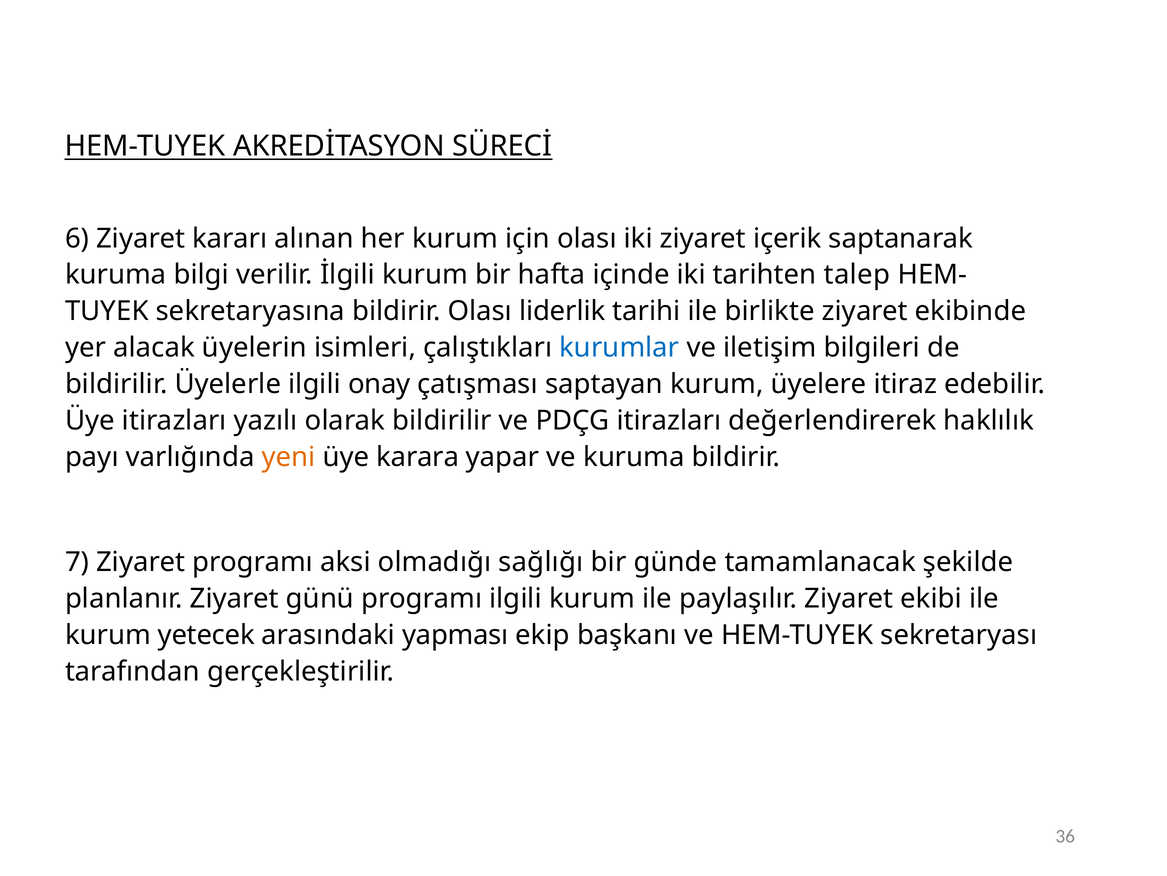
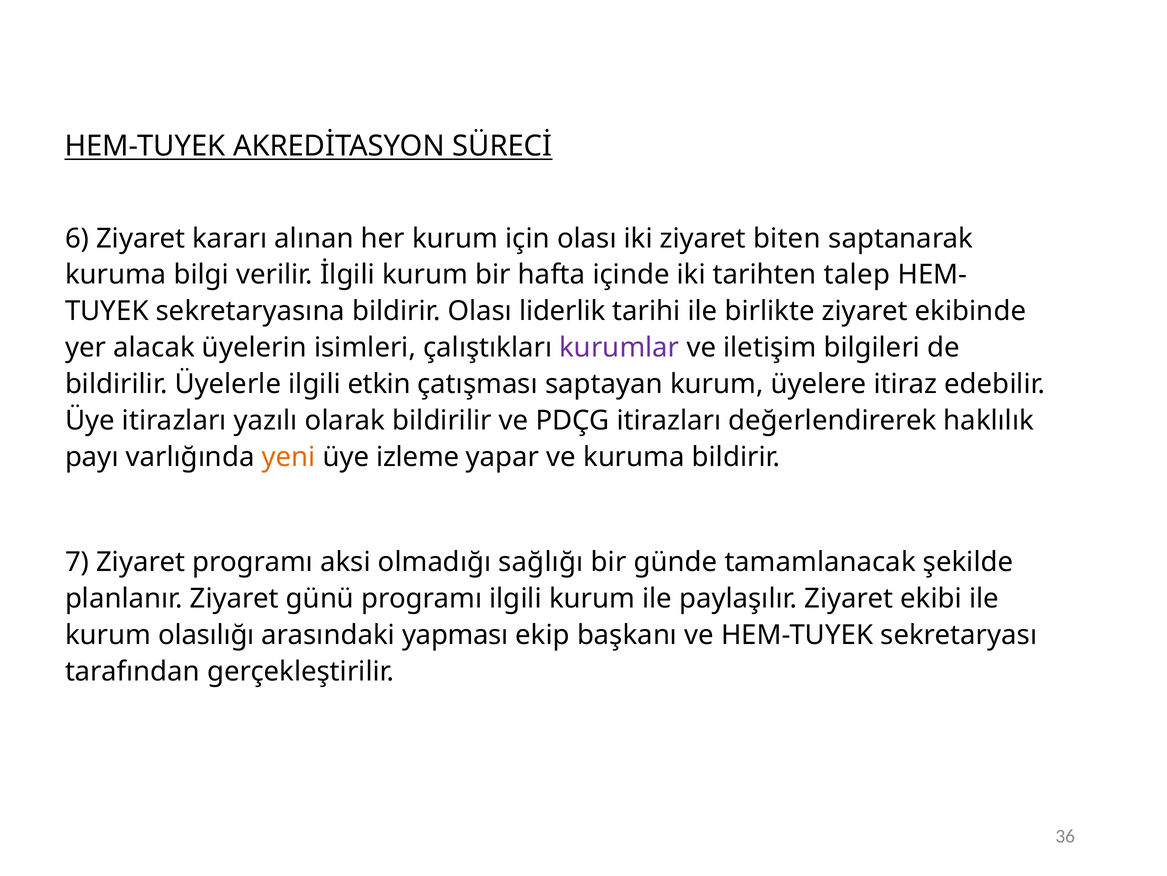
içerik: içerik -> biten (787, 238)
kurumlar colour: blue -> purple (619, 347)
onay: onay -> etkin (379, 384)
karara: karara -> izleme (418, 457)
yetecek: yetecek -> olasılığı (206, 635)
